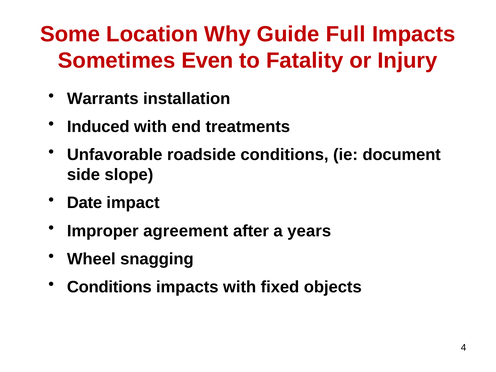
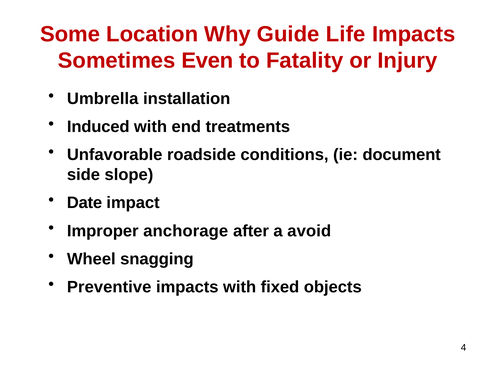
Full: Full -> Life (346, 34)
Warrants: Warrants -> Umbrella (103, 99)
agreement: agreement -> anchorage (186, 231)
years: years -> avoid (309, 231)
Conditions: Conditions -> Preventive (109, 287)
